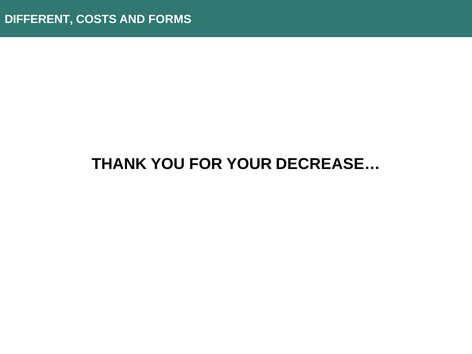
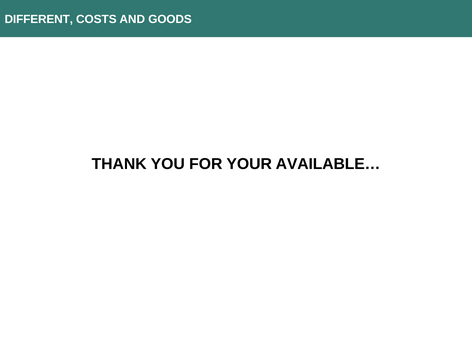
FORMS: FORMS -> GOODS (170, 19)
DECREASE…: DECREASE… -> AVAILABLE… (328, 164)
